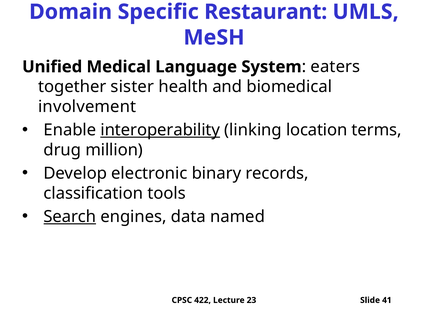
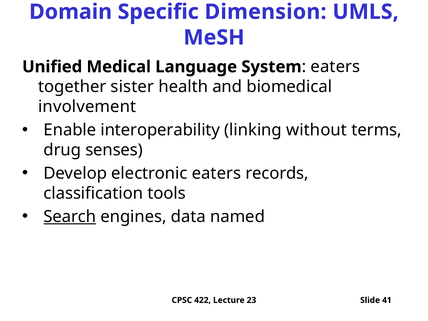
Restaurant: Restaurant -> Dimension (266, 12)
interoperability underline: present -> none (160, 130)
location: location -> without (317, 130)
million: million -> senses (114, 150)
electronic binary: binary -> eaters (216, 173)
